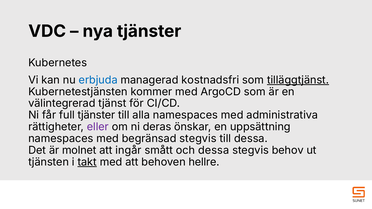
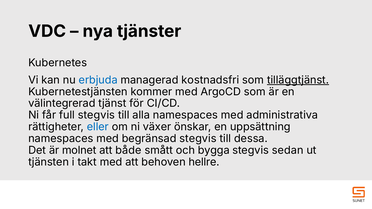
full tjänster: tjänster -> stegvis (96, 115)
eller colour: purple -> blue (98, 127)
deras: deras -> växer (157, 127)
ingår: ingår -> både (128, 150)
och dessa: dessa -> bygga (214, 150)
behov: behov -> sedan (288, 150)
takt underline: present -> none (87, 162)
